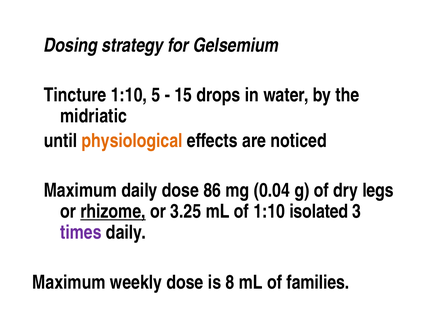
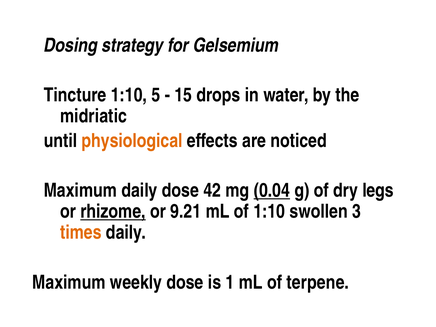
86: 86 -> 42 (212, 191)
0.04 underline: none -> present (272, 191)
3.25: 3.25 -> 9.21 (186, 211)
isolated: isolated -> swollen (319, 211)
times colour: purple -> orange (81, 232)
8: 8 -> 1 (230, 282)
families: families -> terpene (318, 282)
